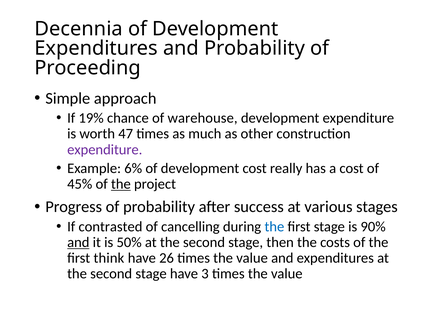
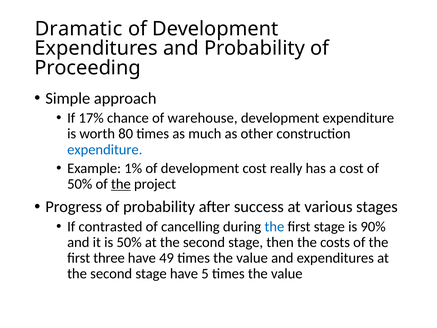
Decennia: Decennia -> Dramatic (79, 29)
19%: 19% -> 17% (91, 118)
47: 47 -> 80 (126, 134)
expenditure colour: purple -> blue (105, 149)
6%: 6% -> 1% (133, 168)
45%: 45% -> 50% (80, 184)
and underline: present -> none (78, 242)
think: think -> three (109, 258)
26: 26 -> 49 (167, 258)
3: 3 -> 5 (205, 274)
